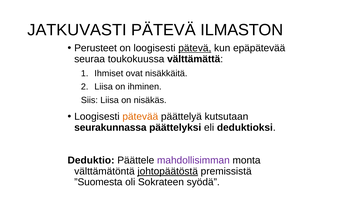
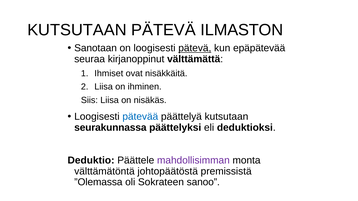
JATKUVASTI: JATKUVASTI -> KUTSUTAAN (77, 30)
Perusteet: Perusteet -> Sanotaan (96, 48)
toukokuussa: toukokuussa -> kirjanoppinut (136, 59)
pätevää colour: orange -> blue (140, 117)
johtopäätöstä underline: present -> none (168, 172)
”Suomesta: ”Suomesta -> ”Olemassa (98, 182)
syödä: syödä -> sanoo (203, 182)
